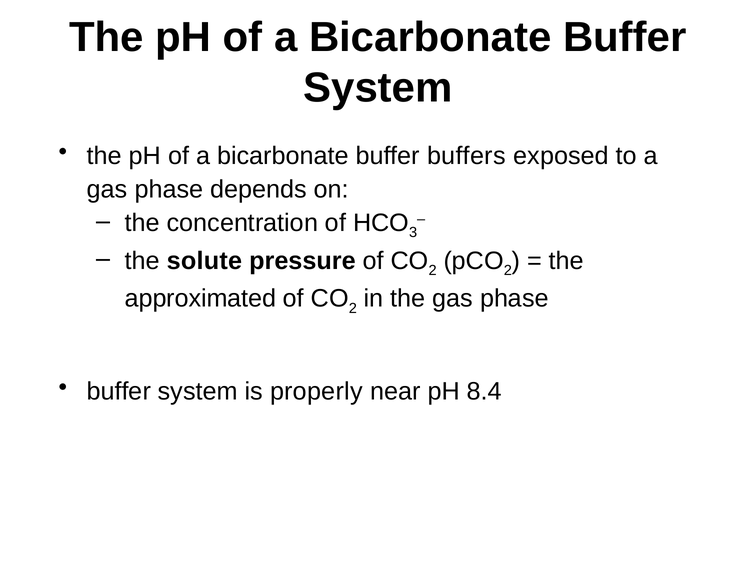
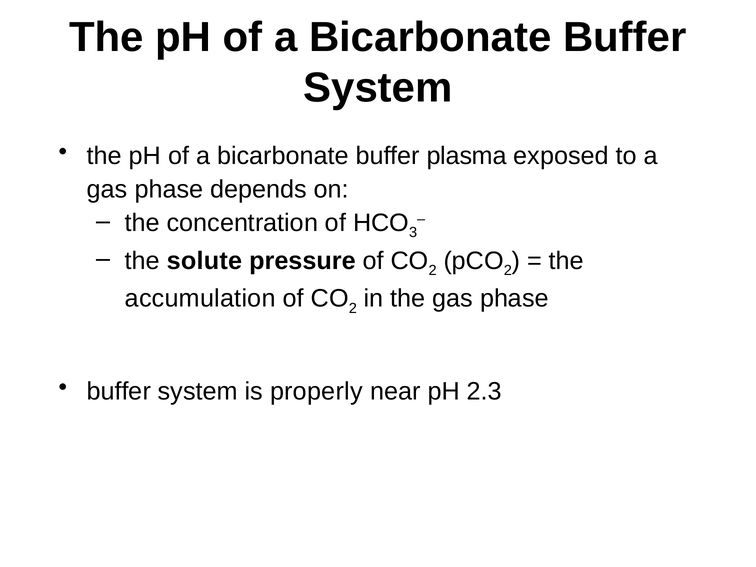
buffers: buffers -> plasma (467, 156)
approximated: approximated -> accumulation (200, 299)
8.4: 8.4 -> 2.3 (484, 391)
